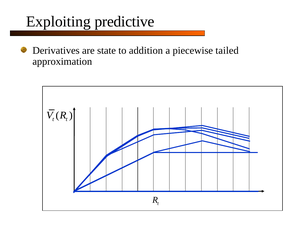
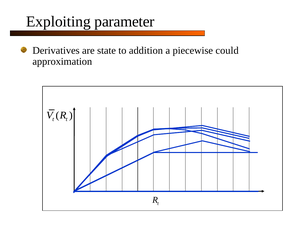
predictive: predictive -> parameter (125, 22)
tailed: tailed -> could (227, 50)
